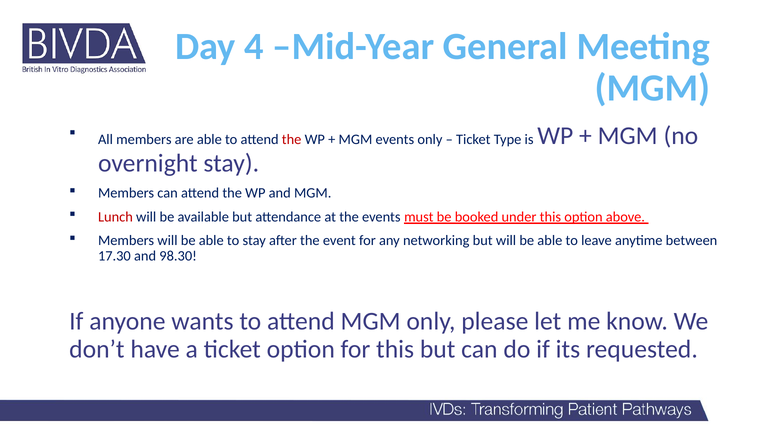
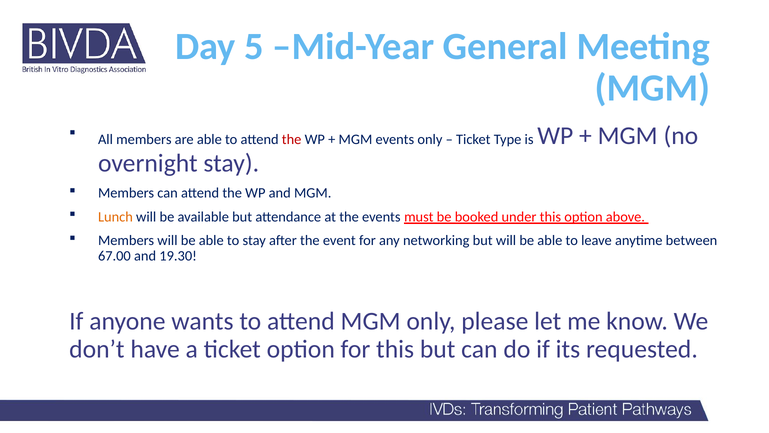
4: 4 -> 5 (254, 46)
Lunch colour: red -> orange (115, 217)
17.30: 17.30 -> 67.00 (114, 256)
98.30: 98.30 -> 19.30 (178, 256)
